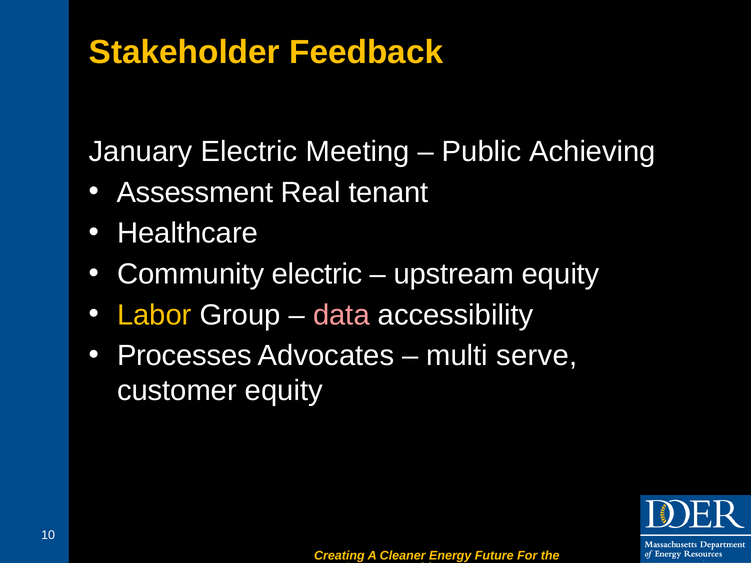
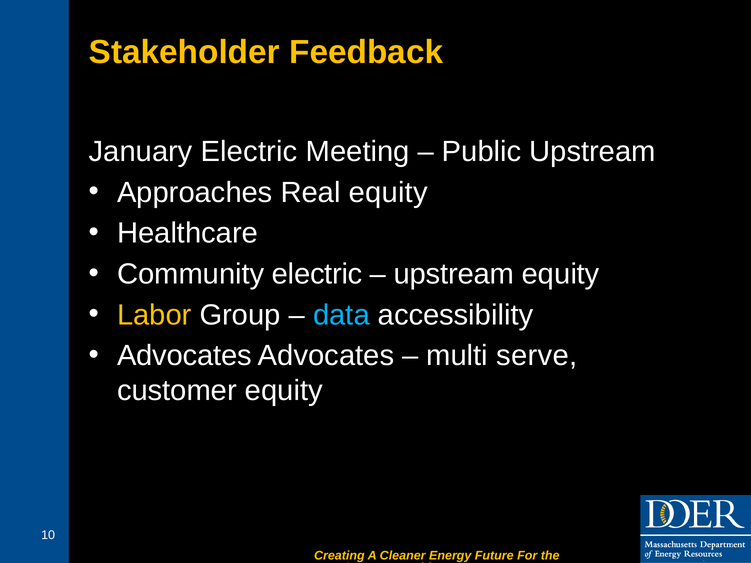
Public Achieving: Achieving -> Upstream (592, 152)
Assessment: Assessment -> Approaches (195, 193)
Real tenant: tenant -> equity (388, 193)
data colour: pink -> light blue (341, 315)
Processes: Processes -> Advocates (184, 356)
